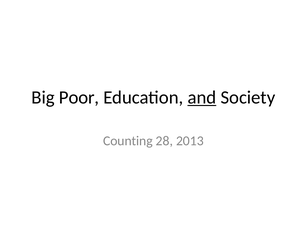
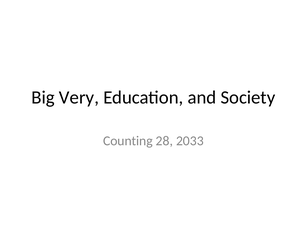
Poor: Poor -> Very (79, 98)
and underline: present -> none (202, 98)
2013: 2013 -> 2033 (190, 141)
